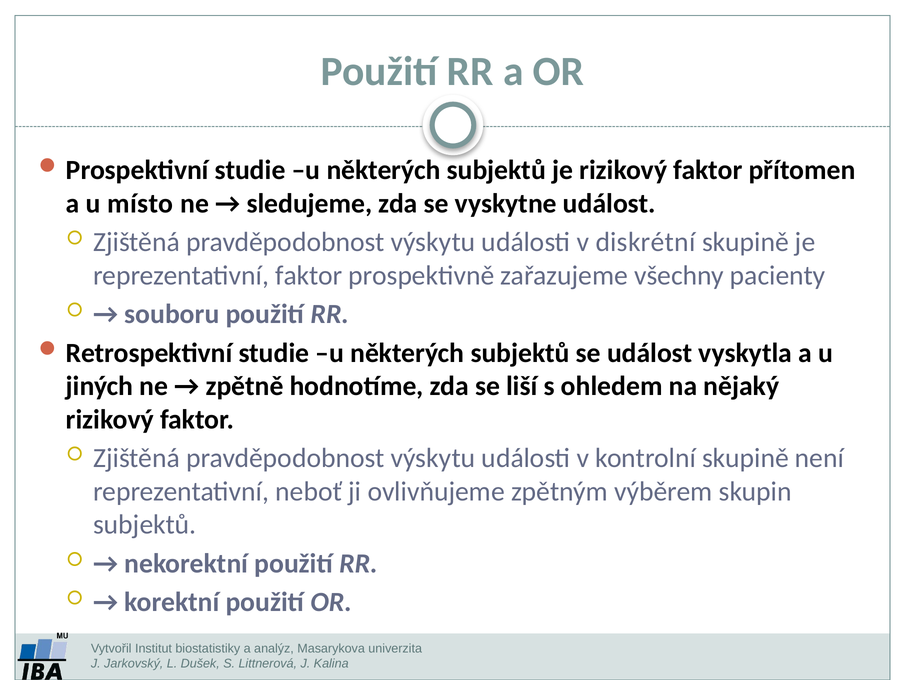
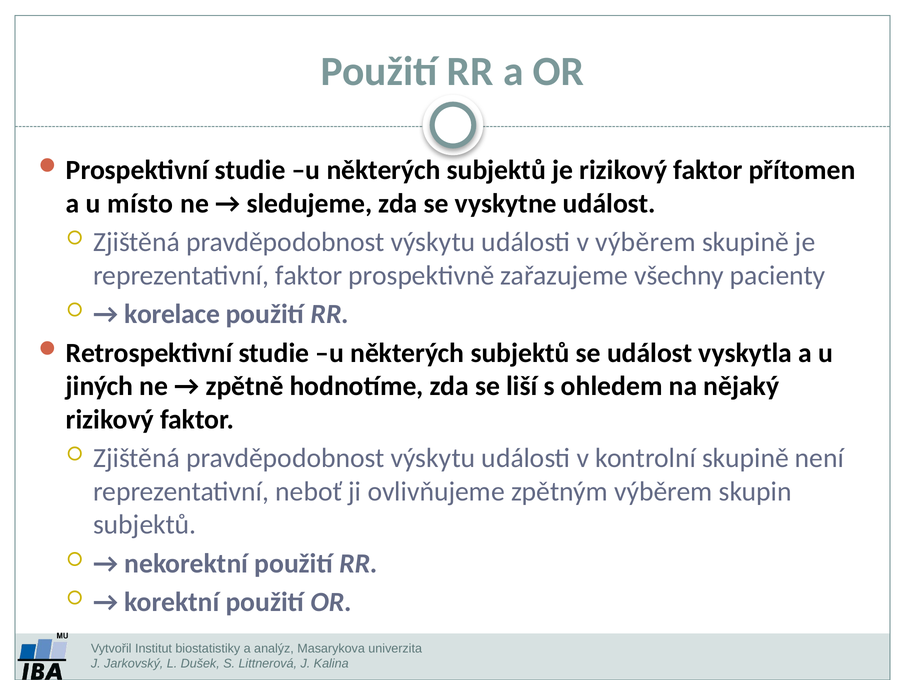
v diskrétní: diskrétní -> výběrem (646, 242)
souboru: souboru -> korelace (172, 314)
